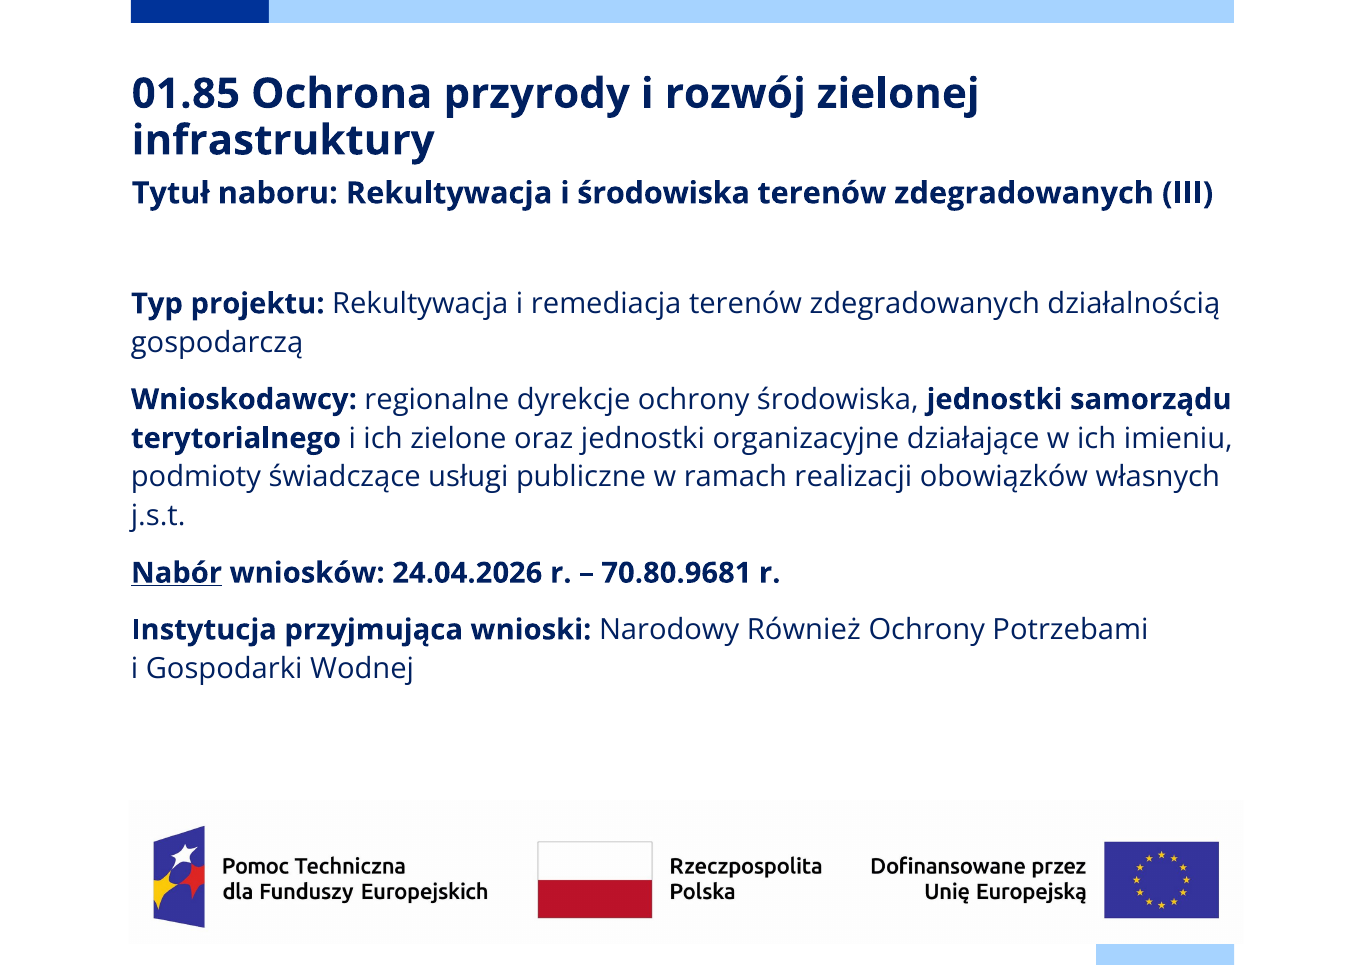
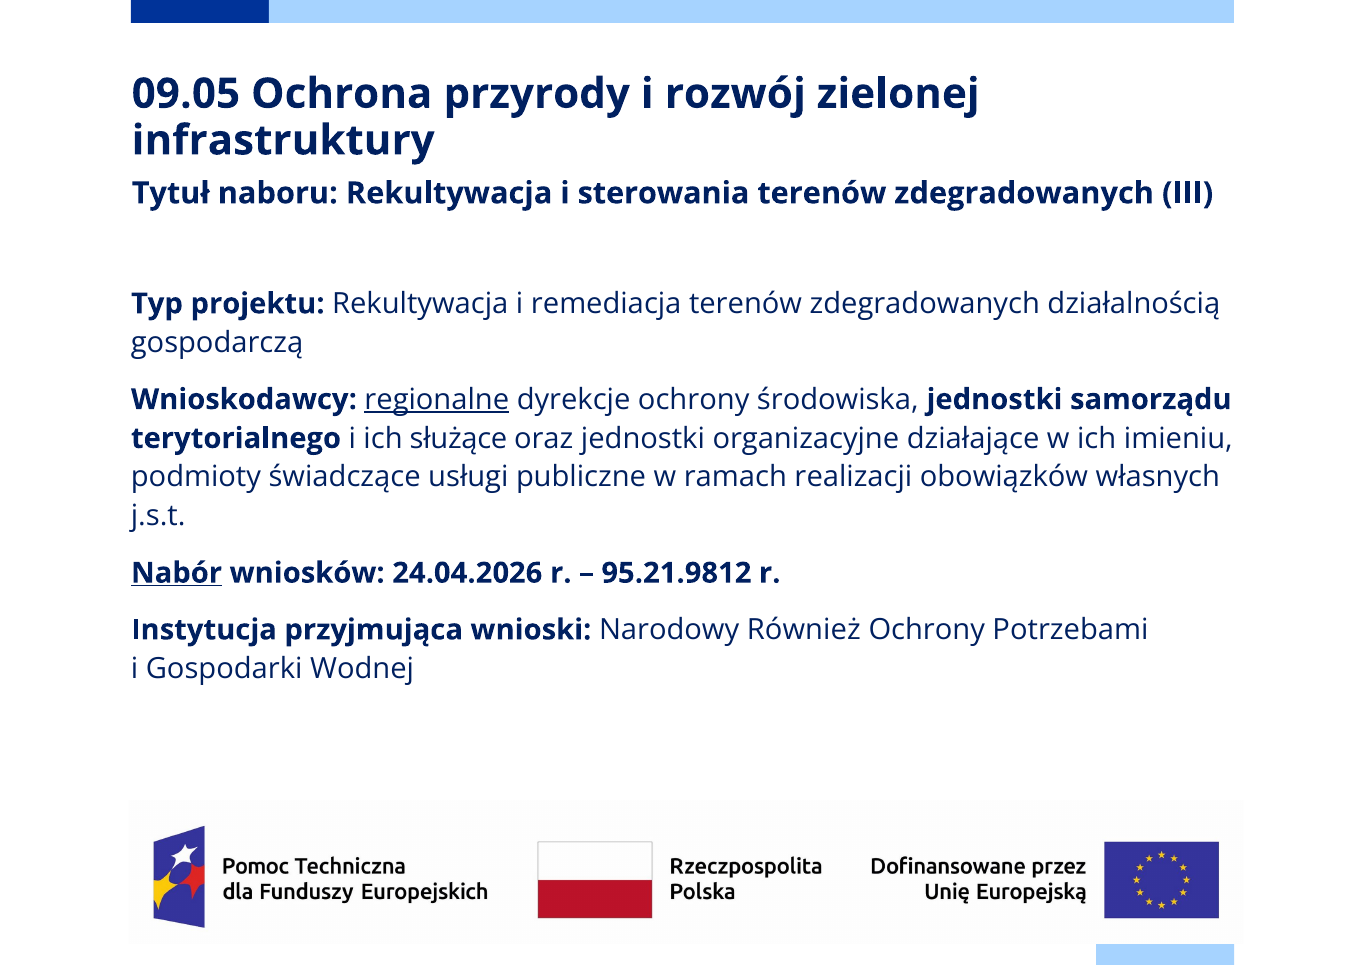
01.85: 01.85 -> 09.05 (186, 94)
i środowiska: środowiska -> sterowania (664, 193)
regionalne underline: none -> present (437, 400)
zielone: zielone -> służące (459, 438)
70.80.9681: 70.80.9681 -> 95.21.9812 (676, 573)
